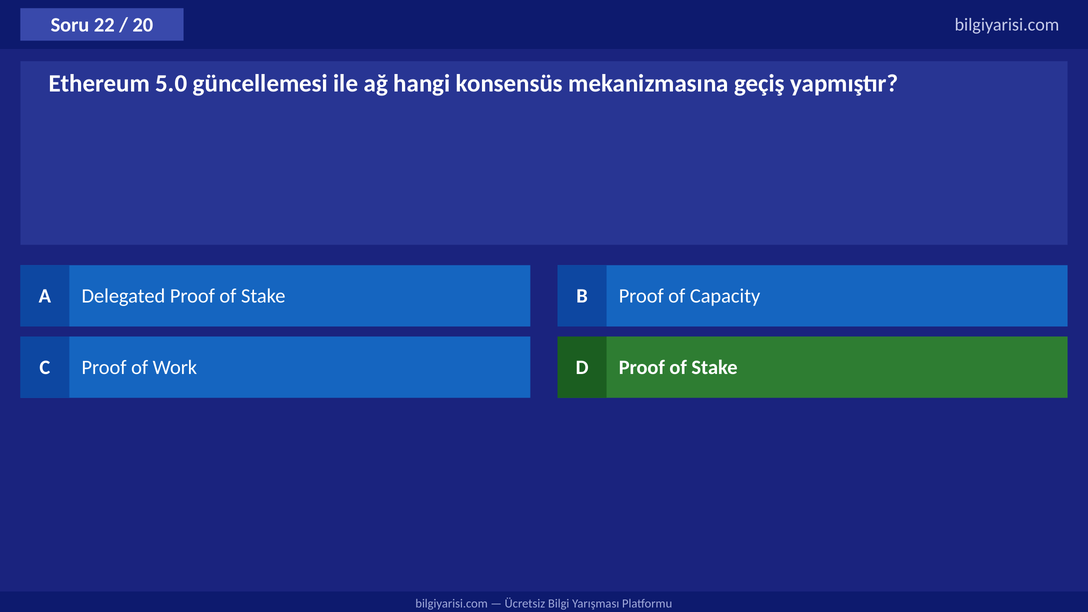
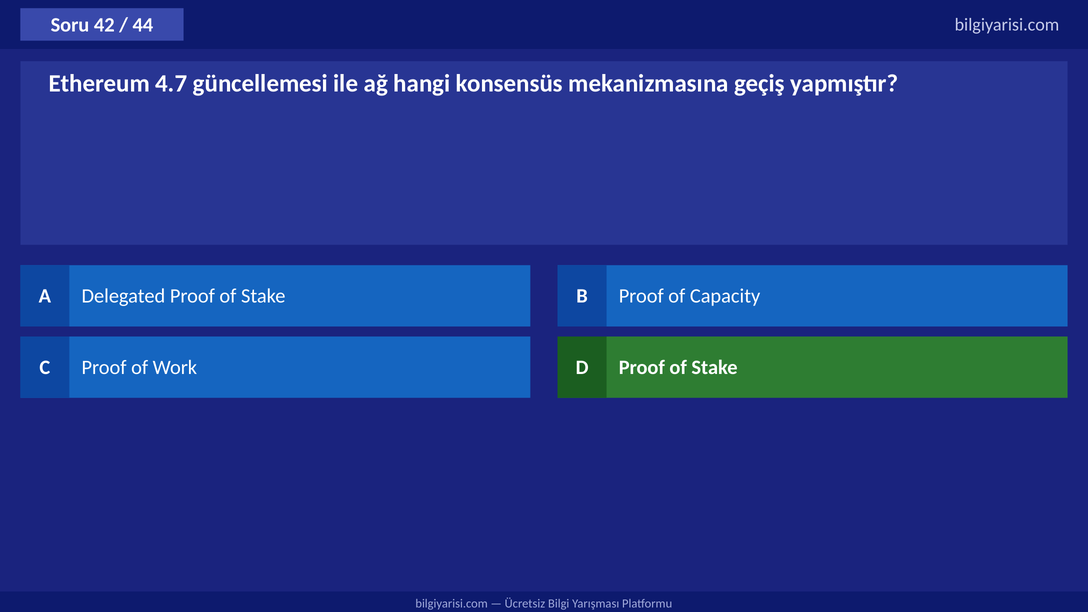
22: 22 -> 42 (104, 25)
20: 20 -> 44 (143, 25)
5.0: 5.0 -> 4.7 (171, 84)
